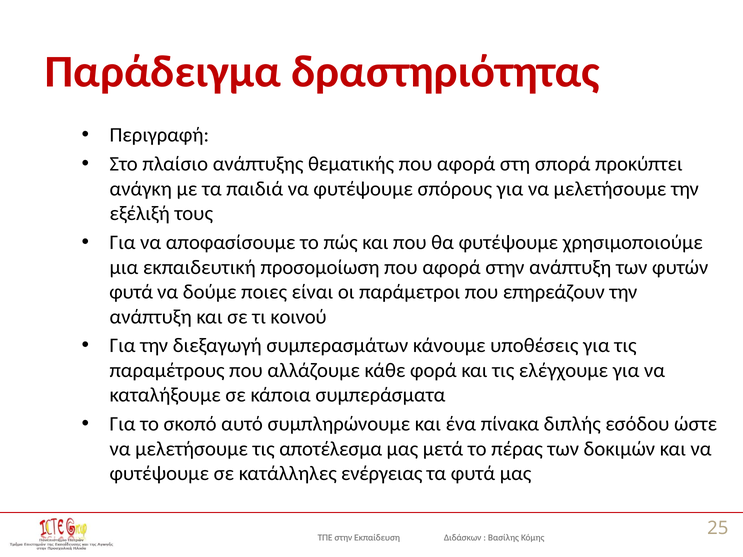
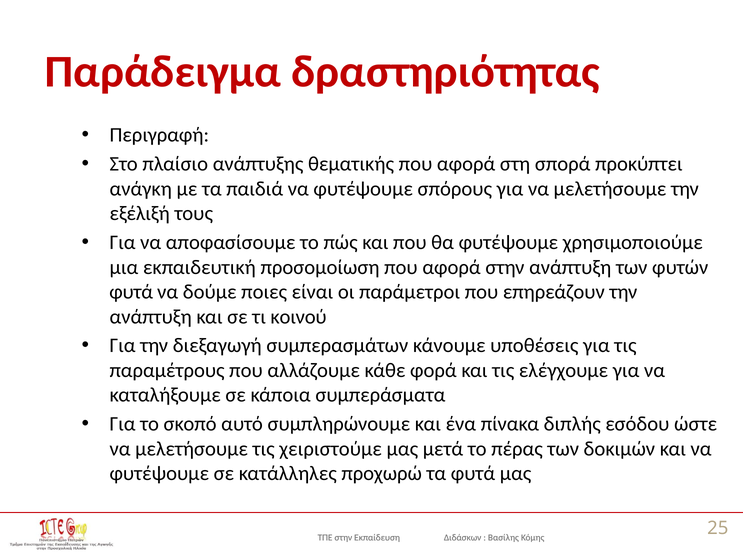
αποτέλεσμα: αποτέλεσμα -> χειριστούμε (331, 449)
ενέργειας: ενέργειας -> προχωρώ (382, 474)
